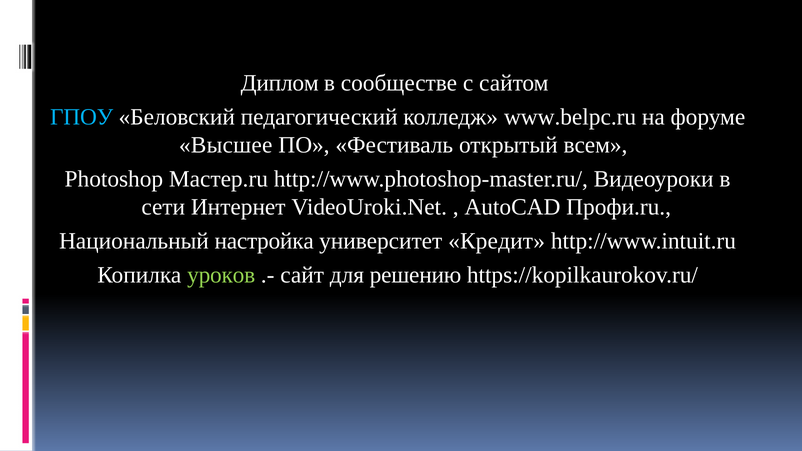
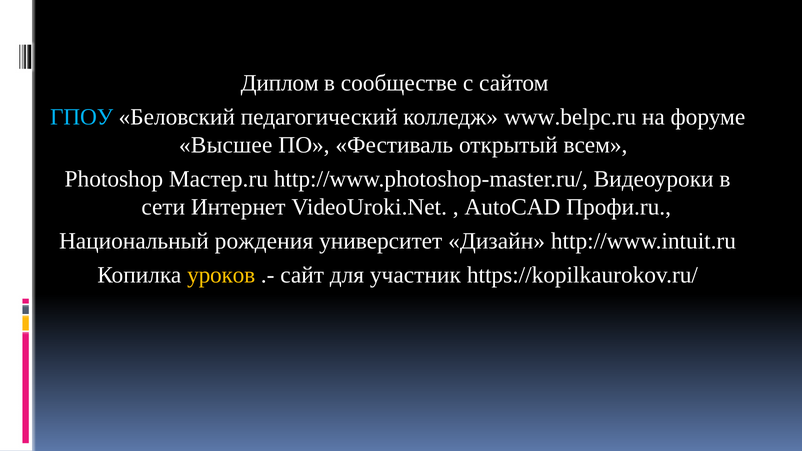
настройка: настройка -> рождения (264, 241)
Кредит: Кредит -> Дизайн (497, 241)
уроков colour: light green -> yellow (221, 275)
решению: решению -> участник (415, 275)
